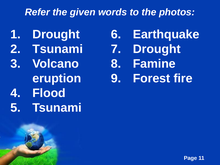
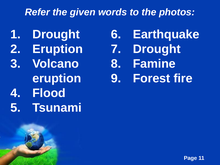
Tsunami: Tsunami -> Eruption (58, 49)
